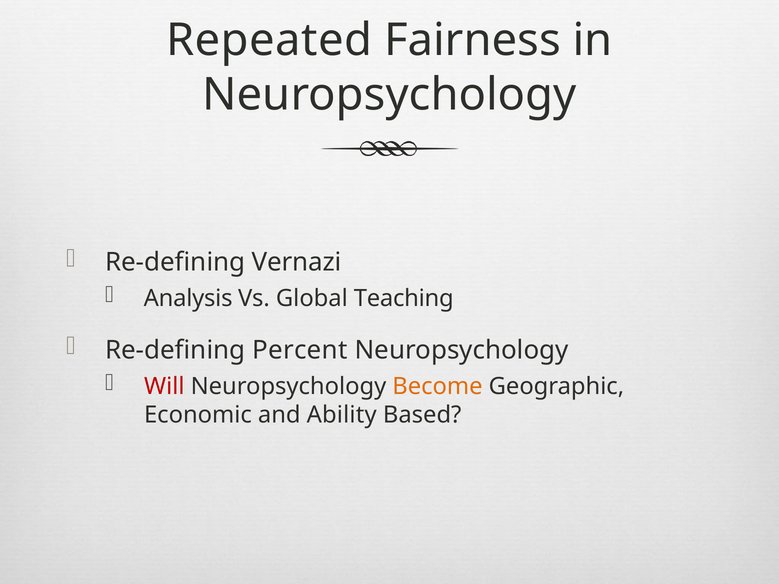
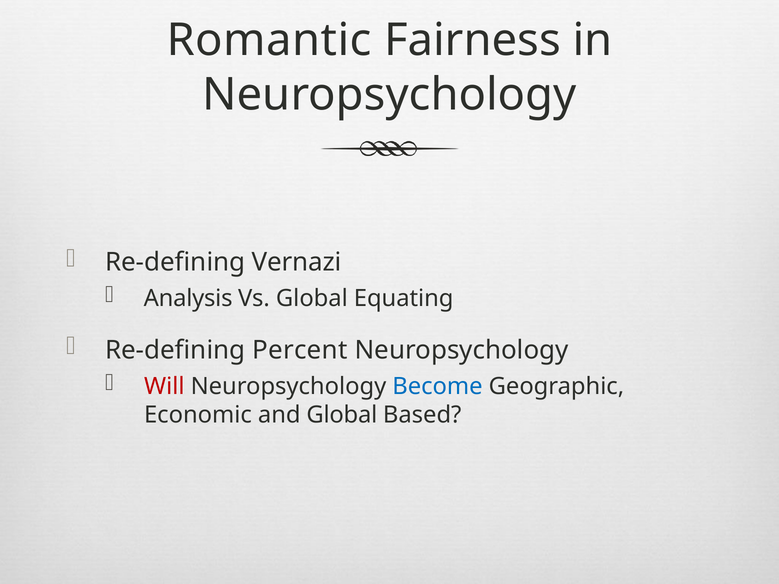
Repeated: Repeated -> Romantic (269, 40)
Teaching: Teaching -> Equating (404, 299)
Become colour: orange -> blue (437, 386)
and Ability: Ability -> Global (342, 415)
